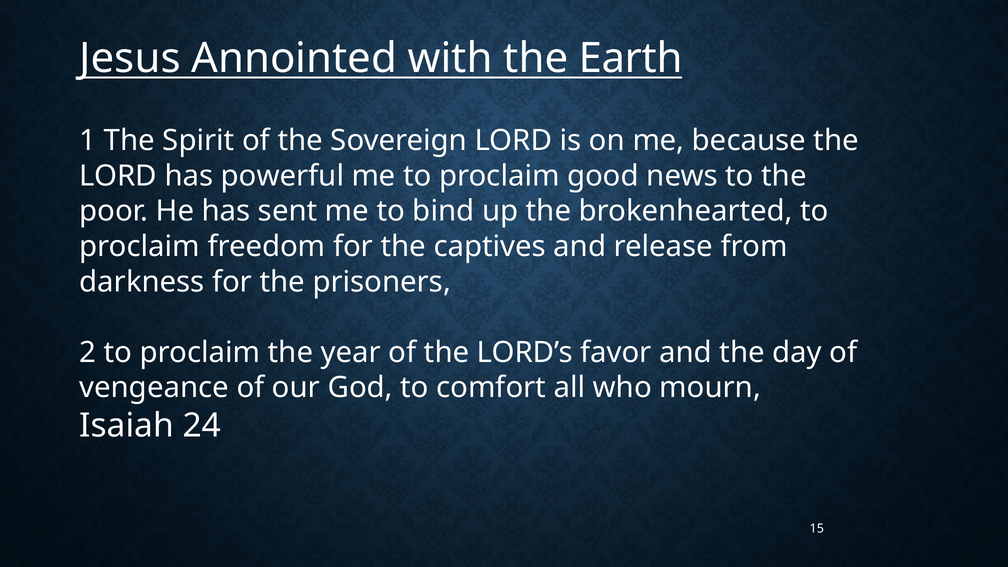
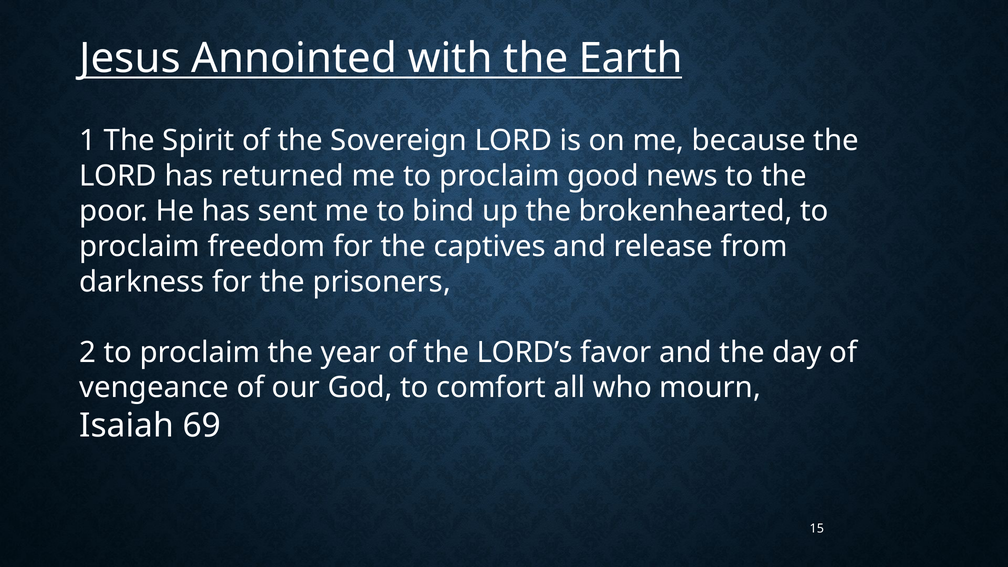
powerful: powerful -> returned (282, 176)
24: 24 -> 69 (202, 426)
